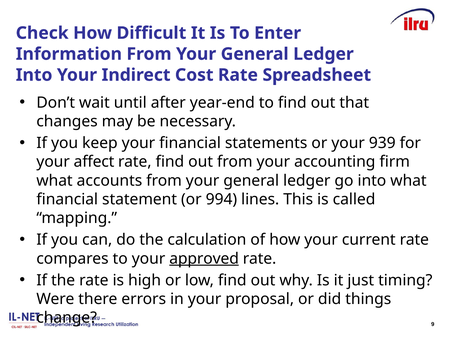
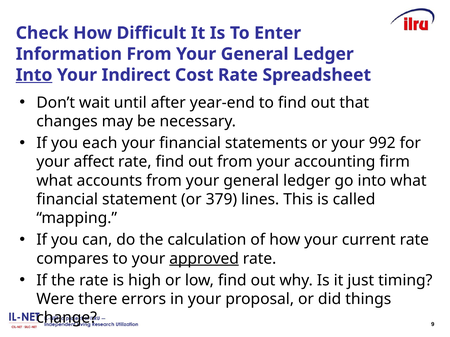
Into underline: none -> present (34, 75)
keep: keep -> each (100, 143)
939: 939 -> 992 (382, 143)
994: 994 -> 379 (221, 200)
